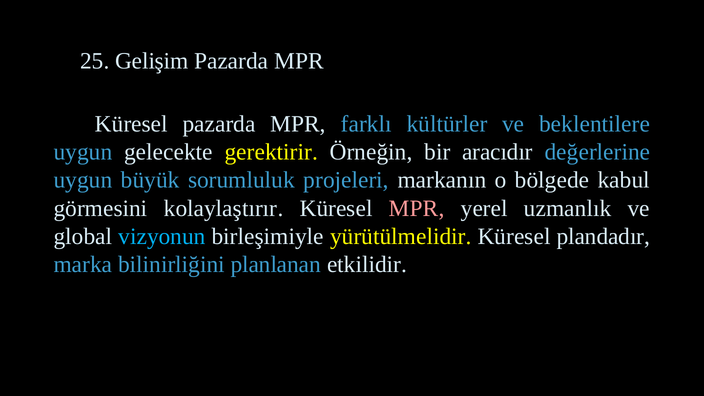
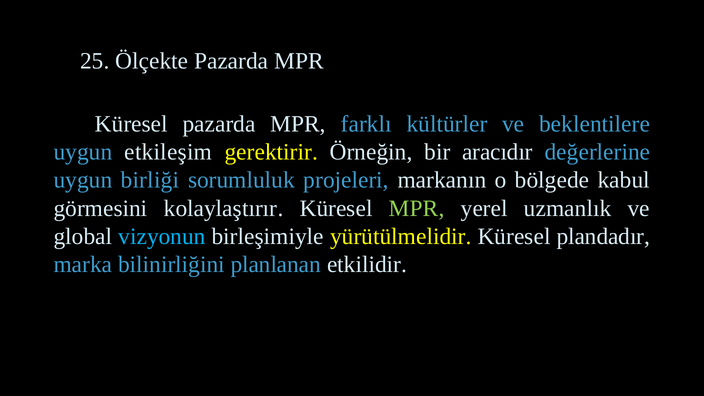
Gelişim: Gelişim -> Ölçekte (152, 61)
gelecekte: gelecekte -> etkileşim (168, 152)
büyük: büyük -> birliği (150, 180)
MPR colour: pink -> light green (417, 208)
